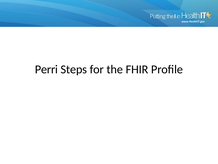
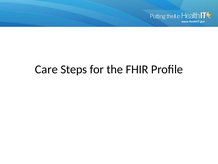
Perri: Perri -> Care (46, 69)
